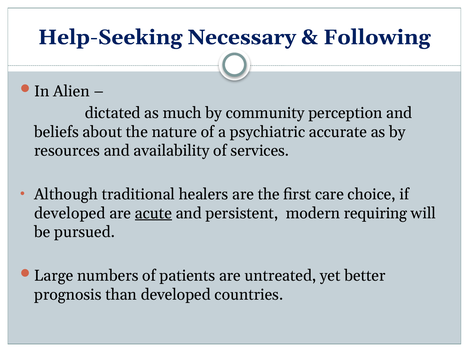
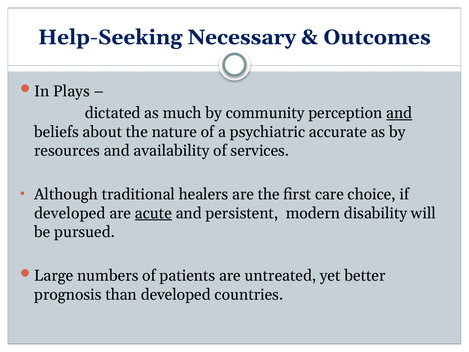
Following: Following -> Outcomes (377, 37)
Alien: Alien -> Plays (72, 91)
and underline: none -> present (399, 113)
requiring: requiring -> disability (376, 213)
